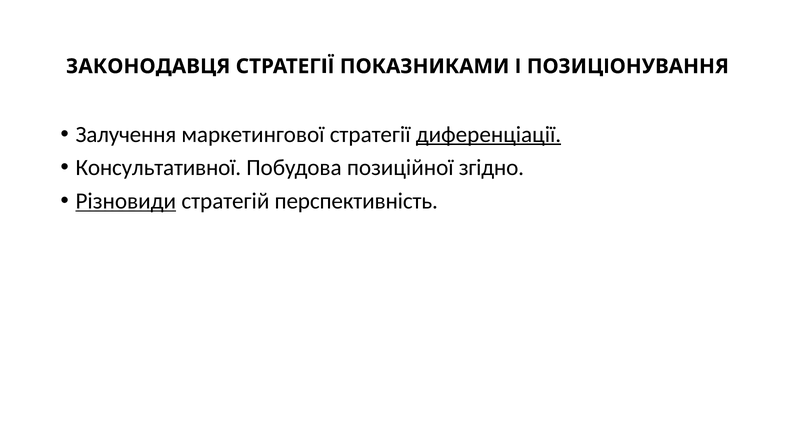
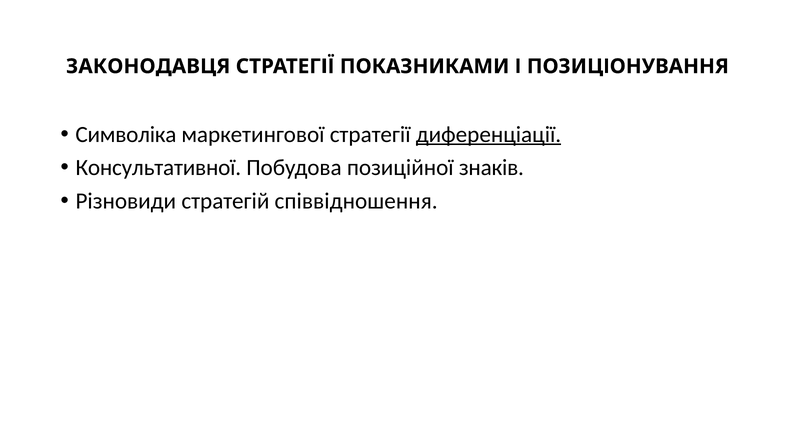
Залучення: Залучення -> Символіка (126, 134)
згідно: згідно -> знаків (491, 168)
Різновиди underline: present -> none (126, 201)
перспективність: перспективність -> співвідношення (356, 201)
